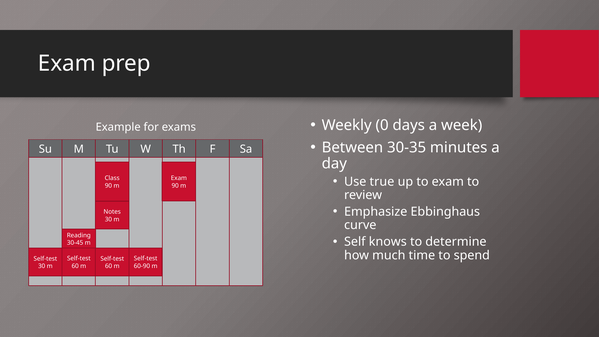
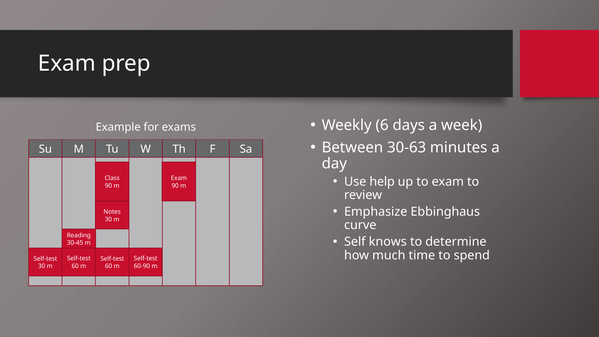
0: 0 -> 6 (382, 125)
30-35: 30-35 -> 30-63 (407, 147)
true: true -> help (382, 182)
